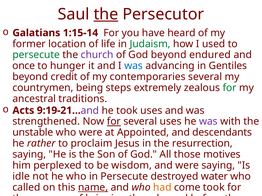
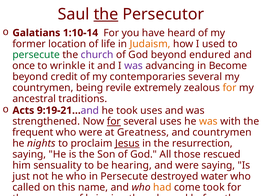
1:15-14: 1:15-14 -> 1:10-14 (81, 33)
Judaism colour: green -> orange (150, 44)
hunger: hunger -> wrinkle (68, 66)
was colour: blue -> purple (134, 66)
Gentiles: Gentiles -> Become (228, 66)
steps: steps -> revile (119, 88)
for colour: green -> orange (230, 88)
was colour: purple -> orange (208, 122)
unstable: unstable -> frequent (33, 133)
Appointed: Appointed -> Greatness (143, 133)
and descendants: descendants -> countrymen (222, 133)
rather: rather -> nights (41, 144)
Jesus underline: none -> present (127, 144)
motives: motives -> rescued (222, 155)
perplexed: perplexed -> sensuality (58, 166)
wisdom: wisdom -> hearing (132, 166)
idle: idle -> just (21, 177)
name underline: present -> none (93, 188)
